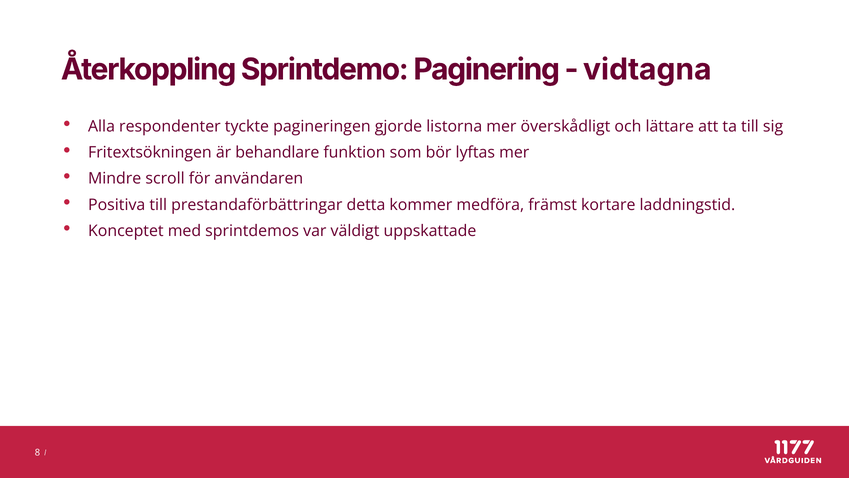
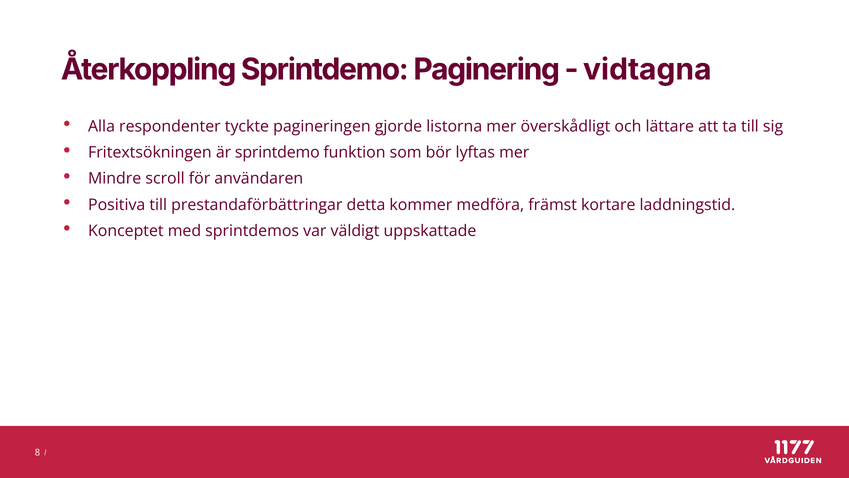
är behandlare: behandlare -> sprintdemo (277, 152)
